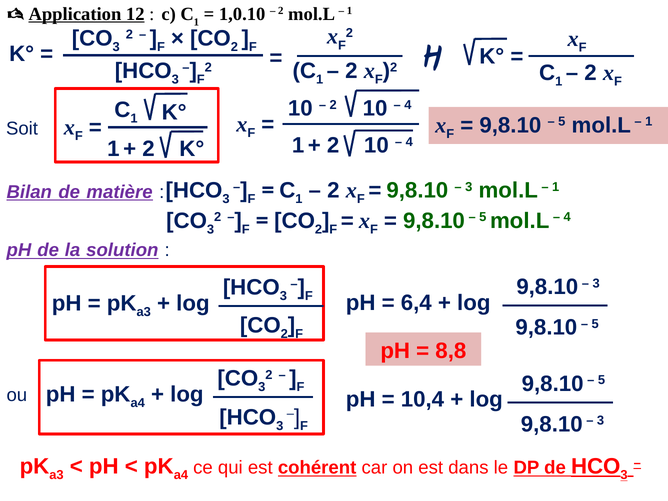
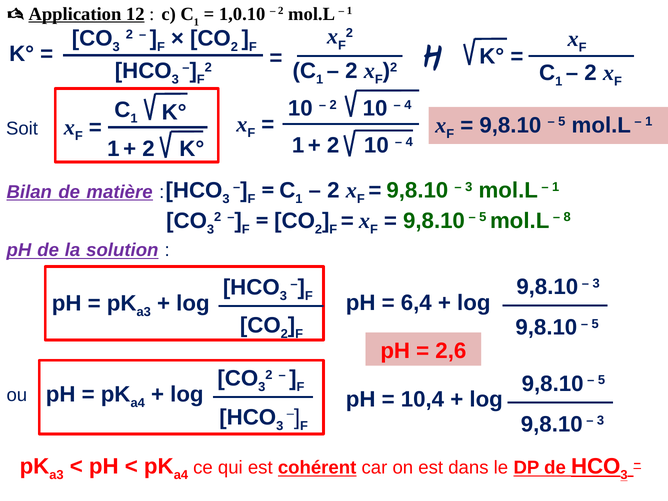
4: 4 -> 8 (567, 217)
8,8: 8,8 -> 2,6 (451, 351)
